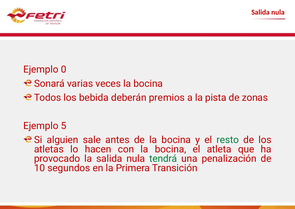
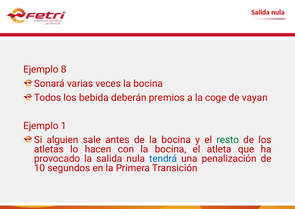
0: 0 -> 8 (64, 69)
pista: pista -> coge (216, 98)
zonas: zonas -> vayan (255, 98)
5: 5 -> 1 (64, 126)
tendrá colour: green -> blue (163, 158)
